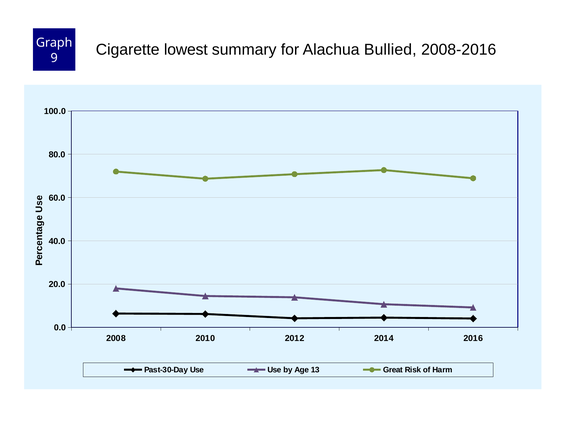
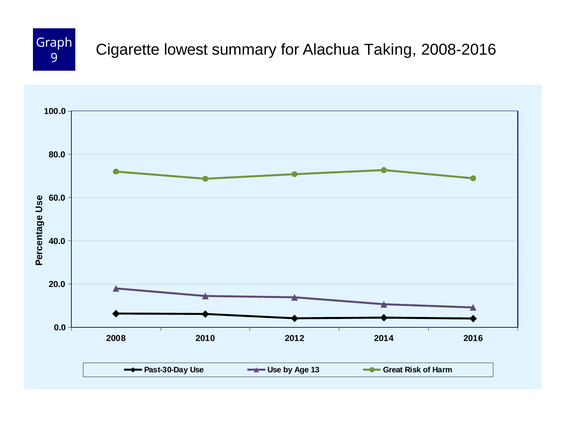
Bullied: Bullied -> Taking (390, 50)
